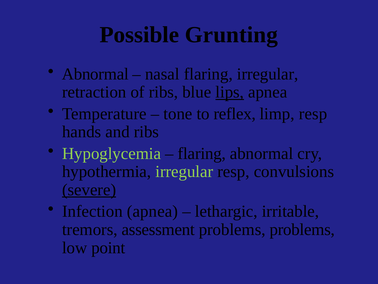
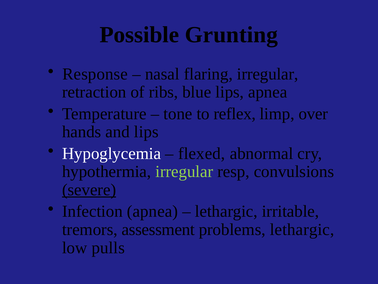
Abnormal: Abnormal -> Response (95, 74)
lips underline: present -> none (230, 92)
limp resp: resp -> over (313, 114)
and ribs: ribs -> lips (146, 132)
Hypoglycemia colour: light green -> white (112, 153)
flaring: flaring -> flexed (202, 153)
problems problems: problems -> lethargic (302, 229)
point: point -> pulls (108, 247)
